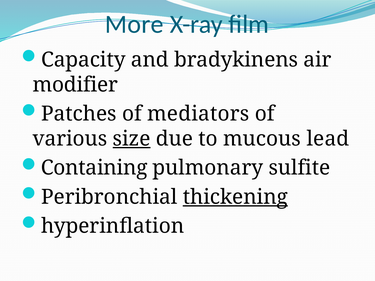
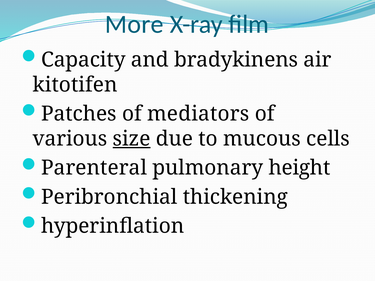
modifier: modifier -> kitotifen (75, 85)
lead: lead -> cells (328, 139)
Containing: Containing -> Parenteral (94, 168)
sulfite: sulfite -> height (299, 168)
thickening underline: present -> none (235, 197)
